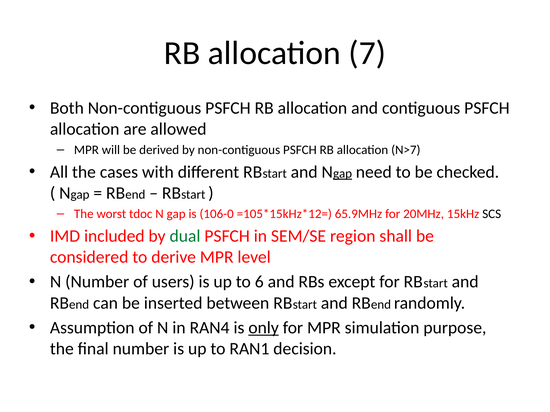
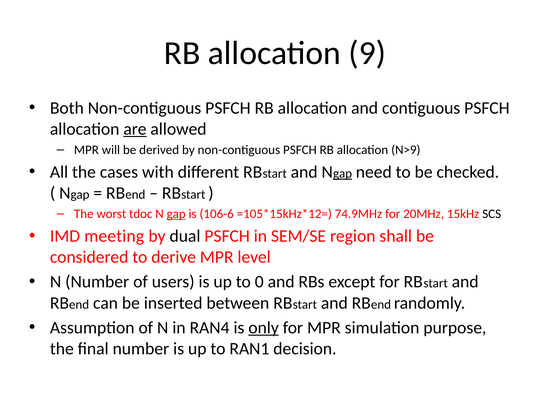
7: 7 -> 9 (367, 53)
are underline: none -> present (135, 129)
N>7: N>7 -> N>9 (406, 150)
gap underline: none -> present (176, 214)
106-0: 106-0 -> 106-6 (217, 214)
65.9MHz: 65.9MHz -> 74.9MHz (358, 214)
included: included -> meeting (114, 236)
dual colour: green -> black (185, 236)
6: 6 -> 0 (259, 282)
